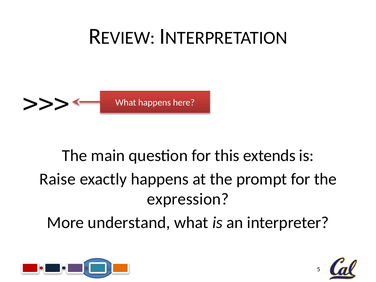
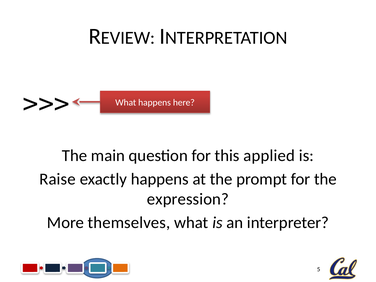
extends: extends -> applied (269, 156)
understand: understand -> themselves (129, 223)
